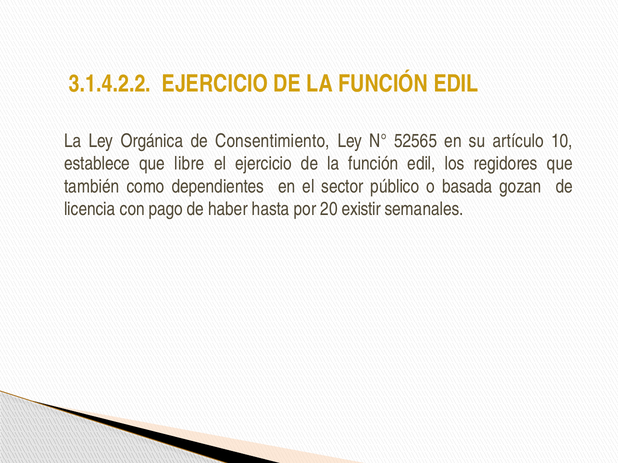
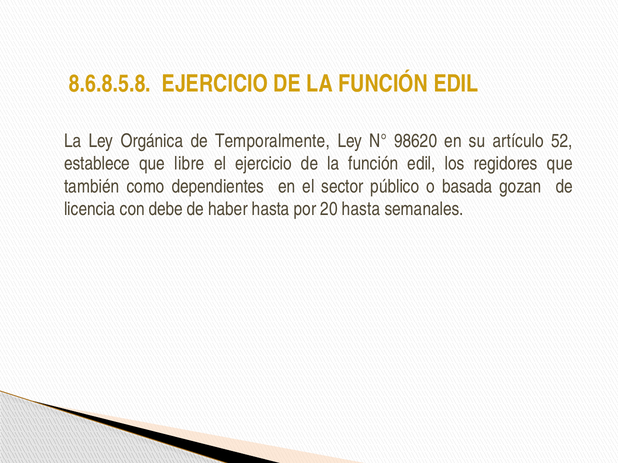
3.1.4.2.2: 3.1.4.2.2 -> 8.6.8.5.8 (110, 84)
Consentimiento: Consentimiento -> Temporalmente (272, 141)
52565: 52565 -> 98620 (416, 141)
10: 10 -> 52 (562, 141)
pago: pago -> debe (166, 209)
20 existir: existir -> hasta (361, 209)
